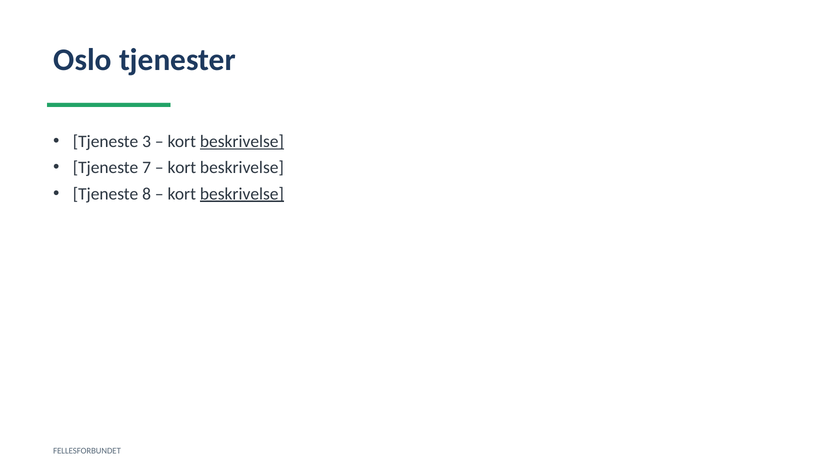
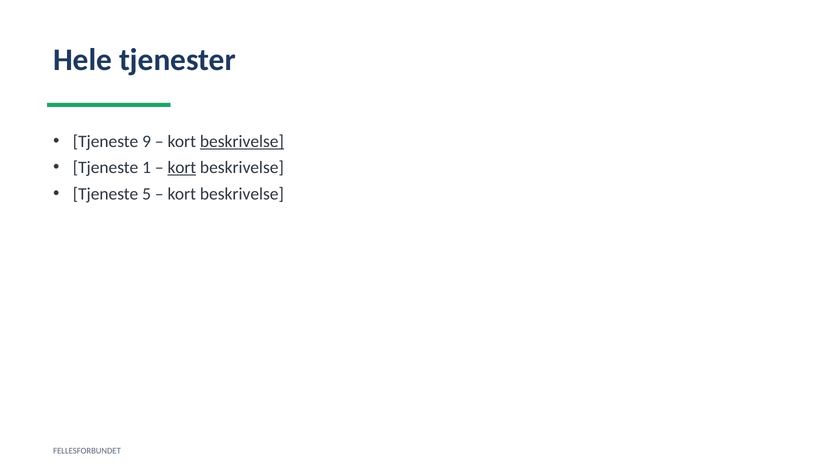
Oslo: Oslo -> Hele (83, 60)
3: 3 -> 9 (147, 142)
7: 7 -> 1 (147, 168)
kort underline: none -> present (182, 168)
8: 8 -> 5 (147, 194)
beskrivelse underline: present -> none (242, 194)
